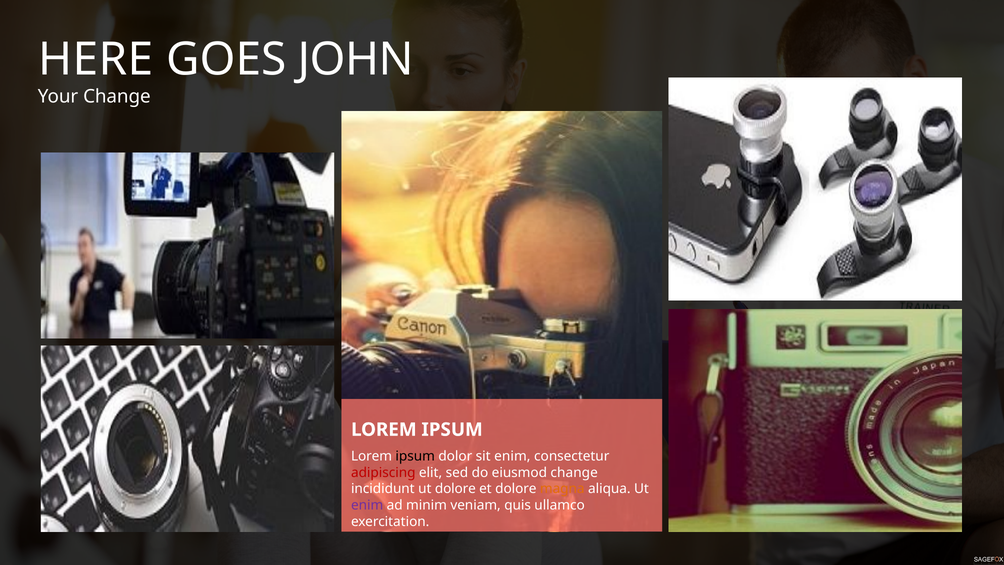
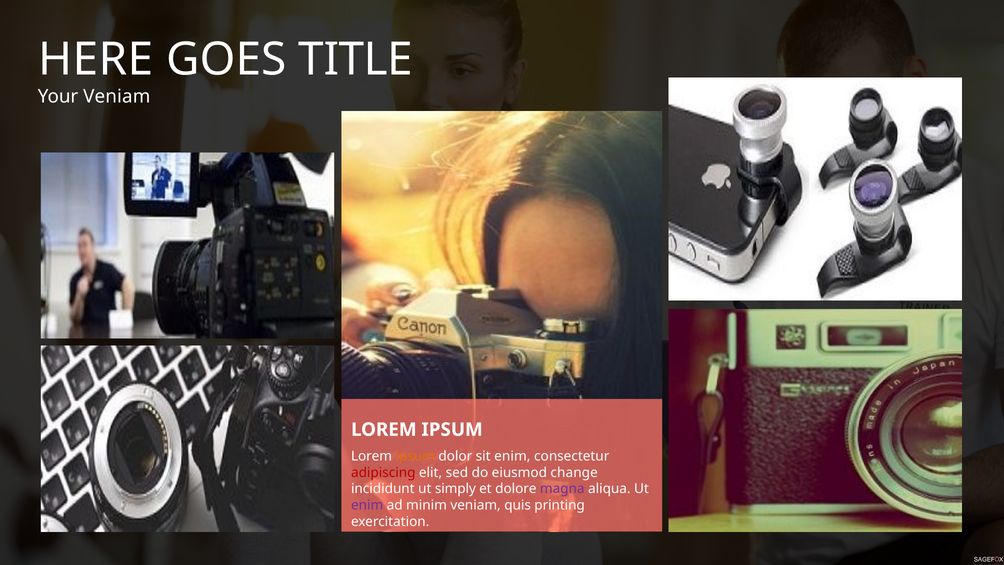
JOHN: JOHN -> TITLE (356, 60)
Your Change: Change -> Veniam (117, 97)
ipsum colour: black -> orange (415, 456)
ut dolore: dolore -> simply (455, 489)
magna colour: orange -> purple (562, 489)
ullamco: ullamco -> printing (560, 505)
